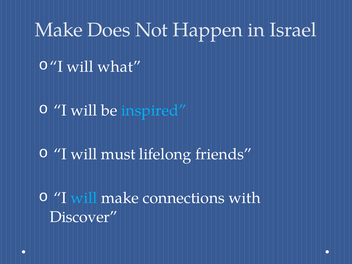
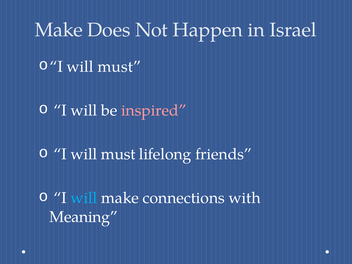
what: what -> must (119, 67)
inspired colour: light blue -> pink (154, 110)
Discover: Discover -> Meaning (84, 217)
